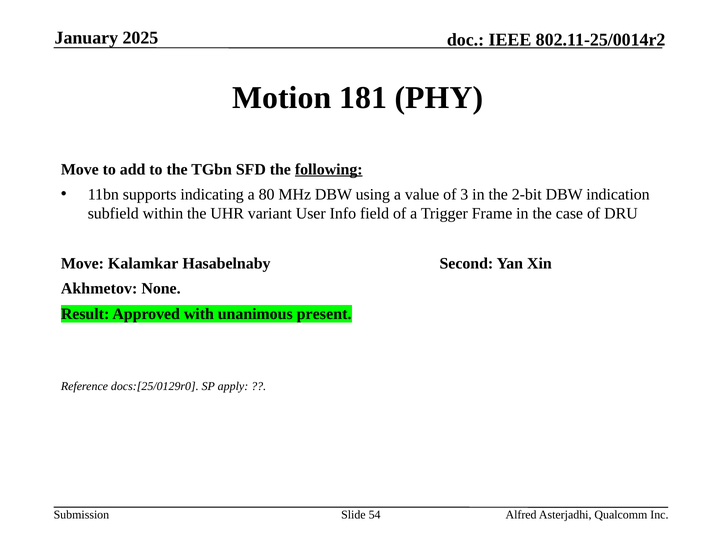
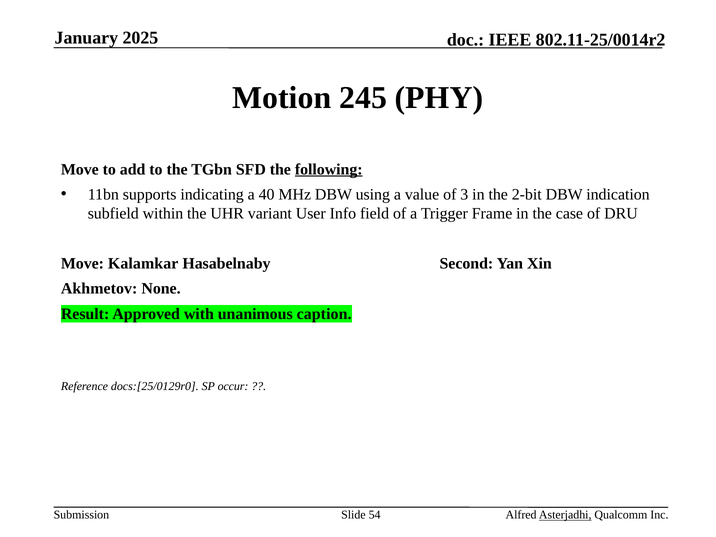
181: 181 -> 245 (363, 98)
80: 80 -> 40 (267, 194)
present: present -> caption (324, 314)
apply: apply -> occur (233, 386)
Asterjadhi underline: none -> present (565, 515)
